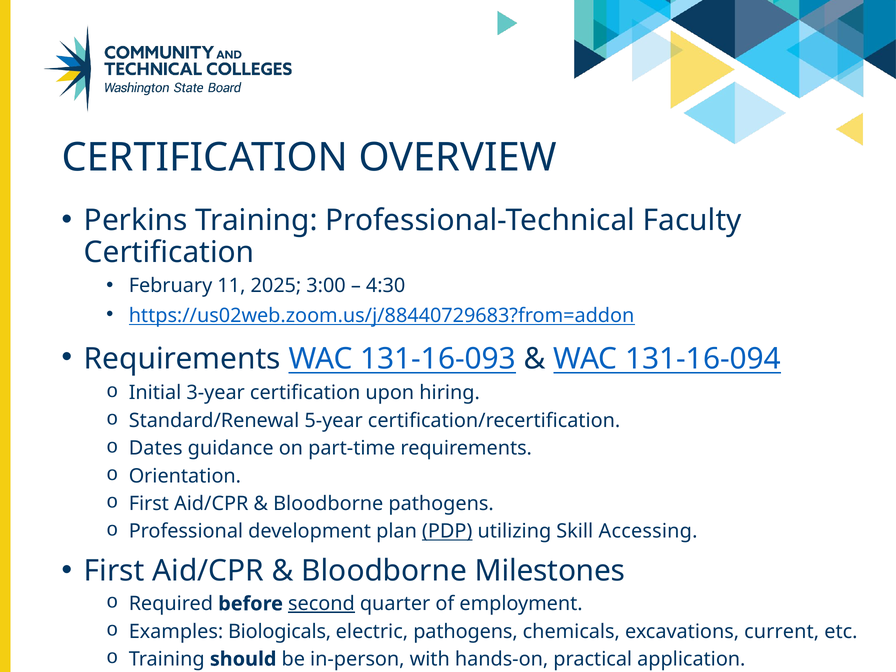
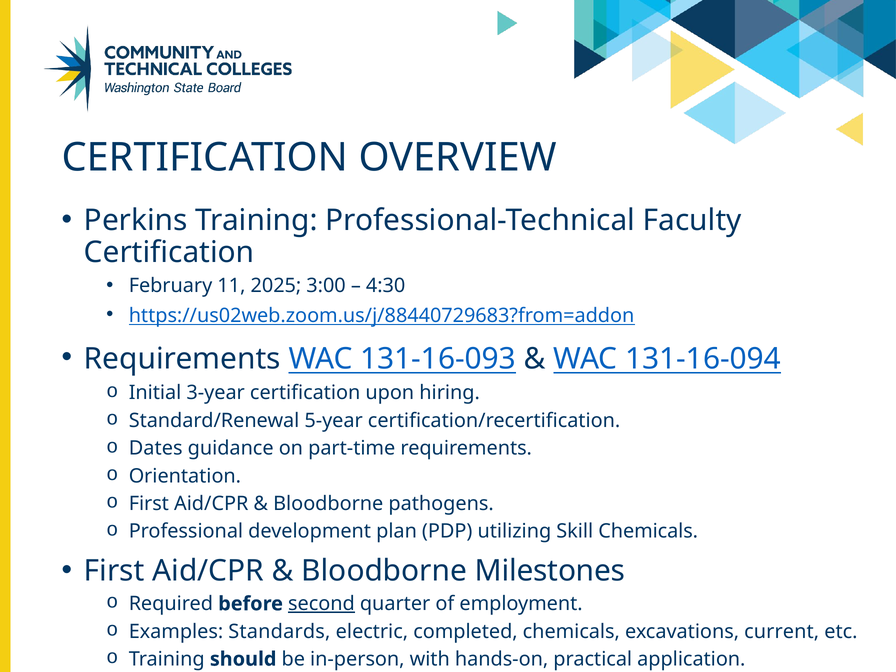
PDP underline: present -> none (447, 531)
Skill Accessing: Accessing -> Chemicals (648, 531)
Biologicals: Biologicals -> Standards (279, 631)
electric pathogens: pathogens -> completed (465, 631)
